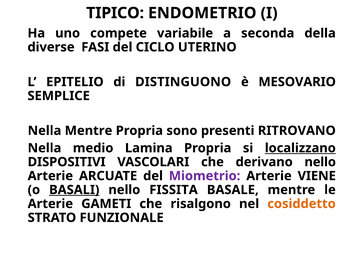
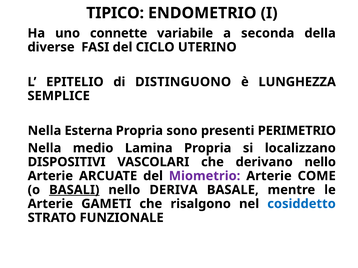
compete: compete -> connette (119, 33)
MESOVARIO: MESOVARIO -> LUNGHEZZA (297, 82)
Nella Mentre: Mentre -> Esterna (89, 131)
RITROVANO: RITROVANO -> PERIMETRIO (297, 131)
localizzano underline: present -> none (300, 148)
VIENE: VIENE -> COME (317, 176)
FISSITA: FISSITA -> DERIVA (174, 190)
cosiddetto colour: orange -> blue (302, 204)
